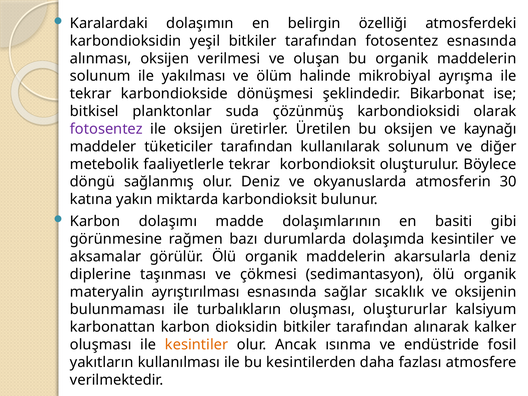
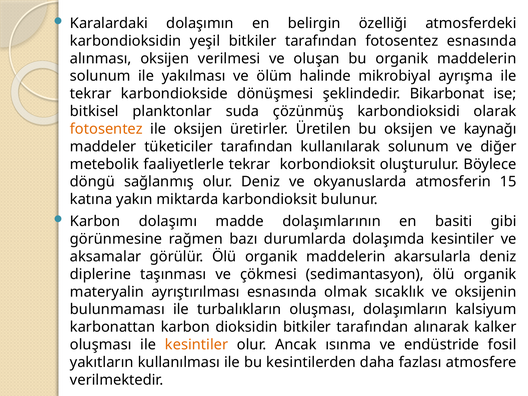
fotosentez colour: purple -> orange (106, 129)
30: 30 -> 15 (508, 182)
sağlar: sağlar -> olmak (346, 292)
oluştururlar: oluştururlar -> dolaşımların (405, 309)
